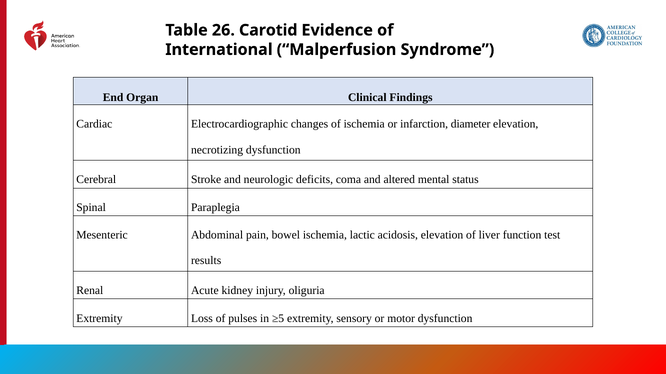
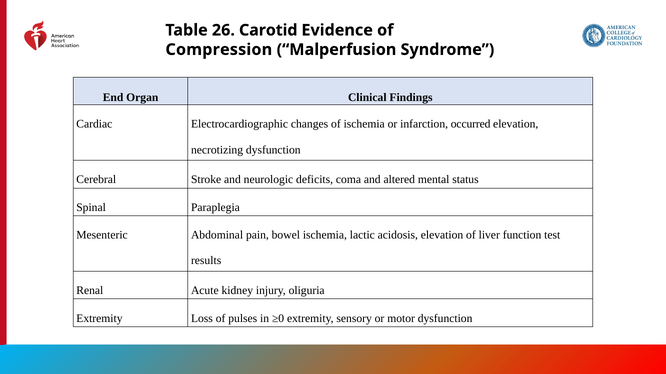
International: International -> Compression (219, 50)
diameter: diameter -> occurred (471, 124)
≥5: ≥5 -> ≥0 (278, 319)
